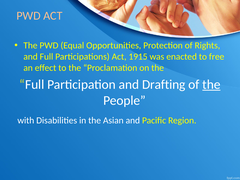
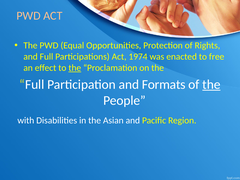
1915: 1915 -> 1974 (138, 57)
the underline: none -> present (75, 68)
Drafting: Drafting -> Formats (164, 84)
